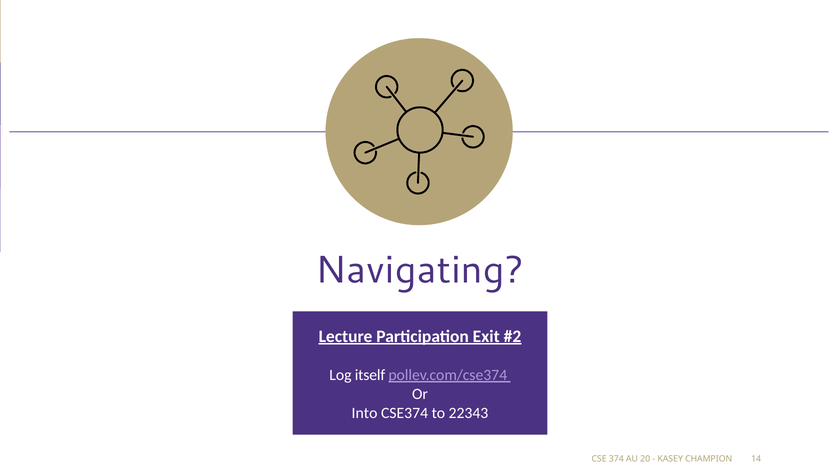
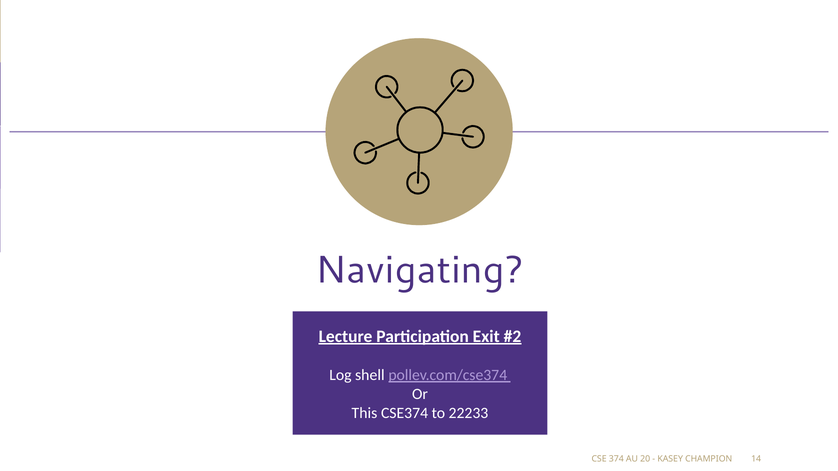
itself: itself -> shell (370, 375)
Into: Into -> This (364, 413)
22343: 22343 -> 22233 (468, 413)
